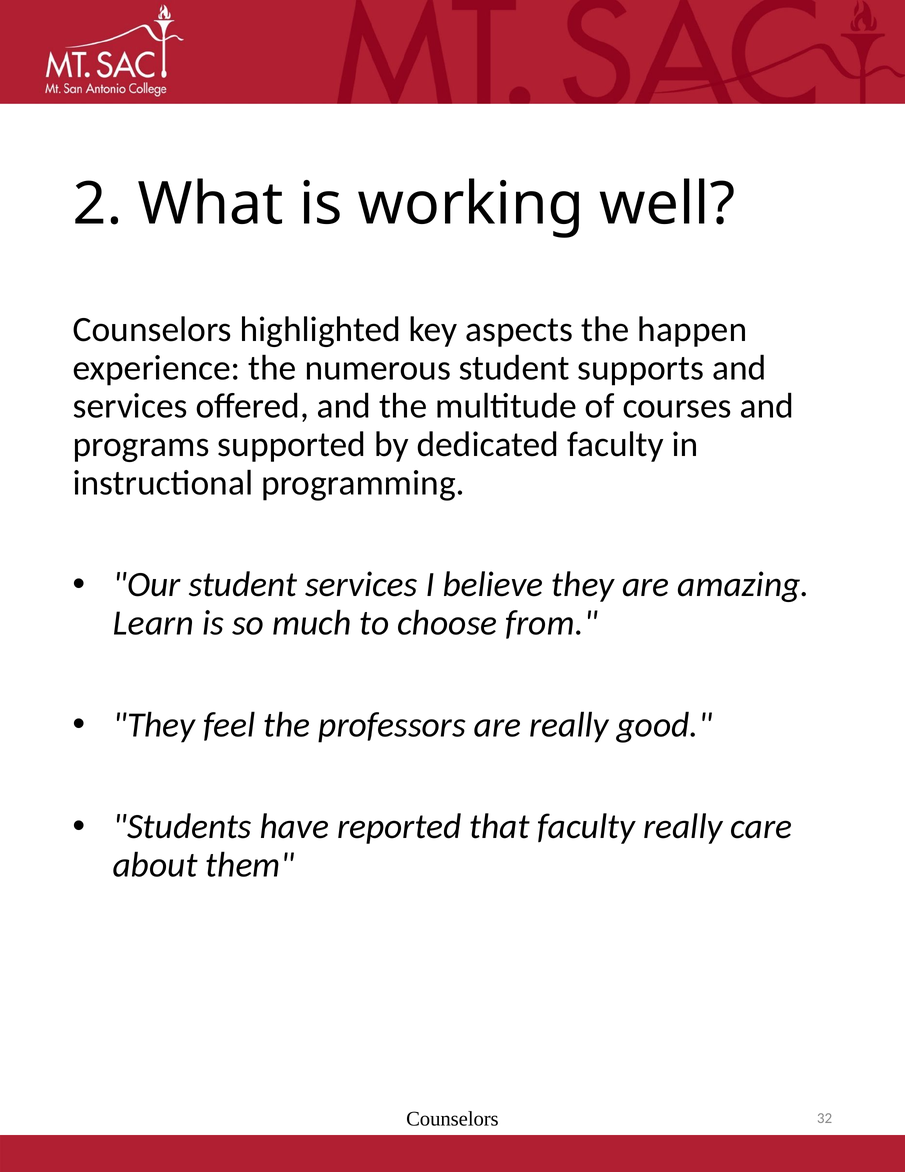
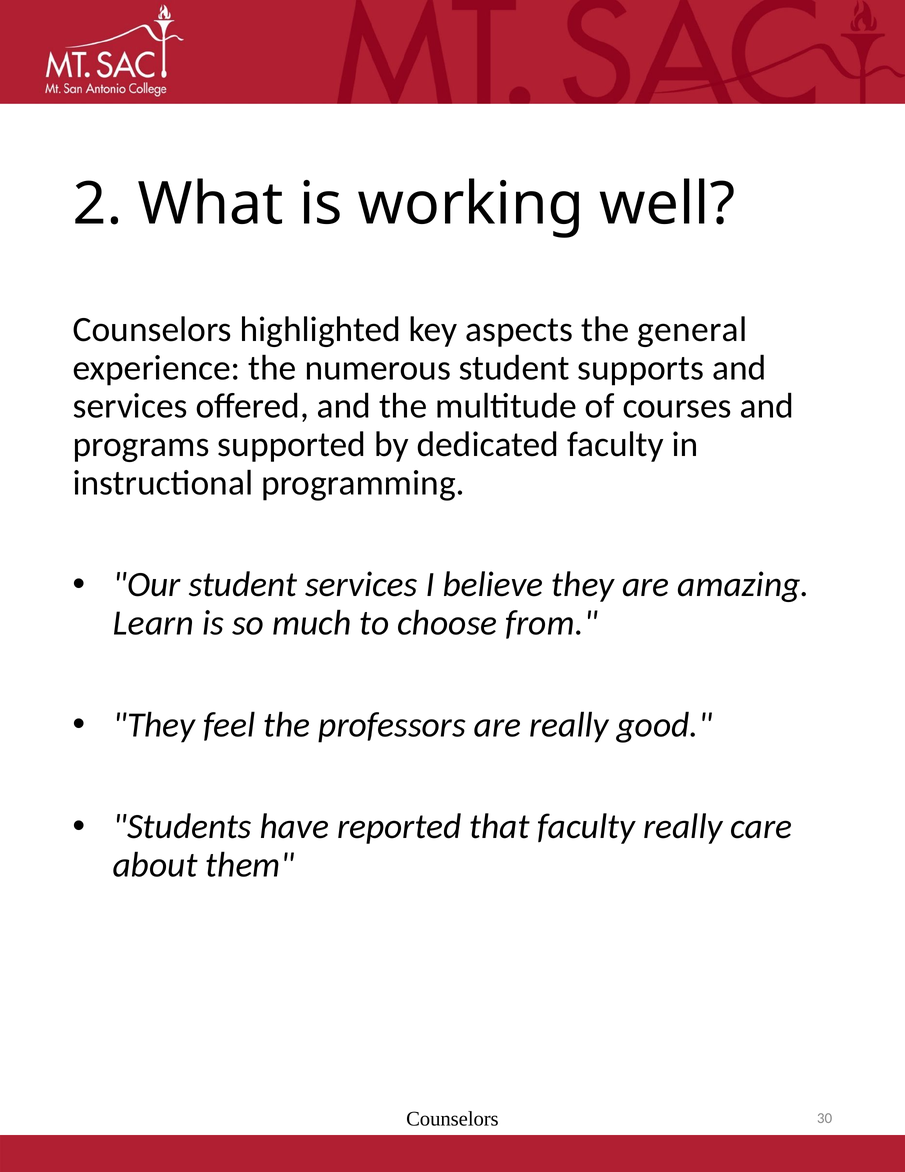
happen: happen -> general (692, 329)
32: 32 -> 30 (825, 1118)
